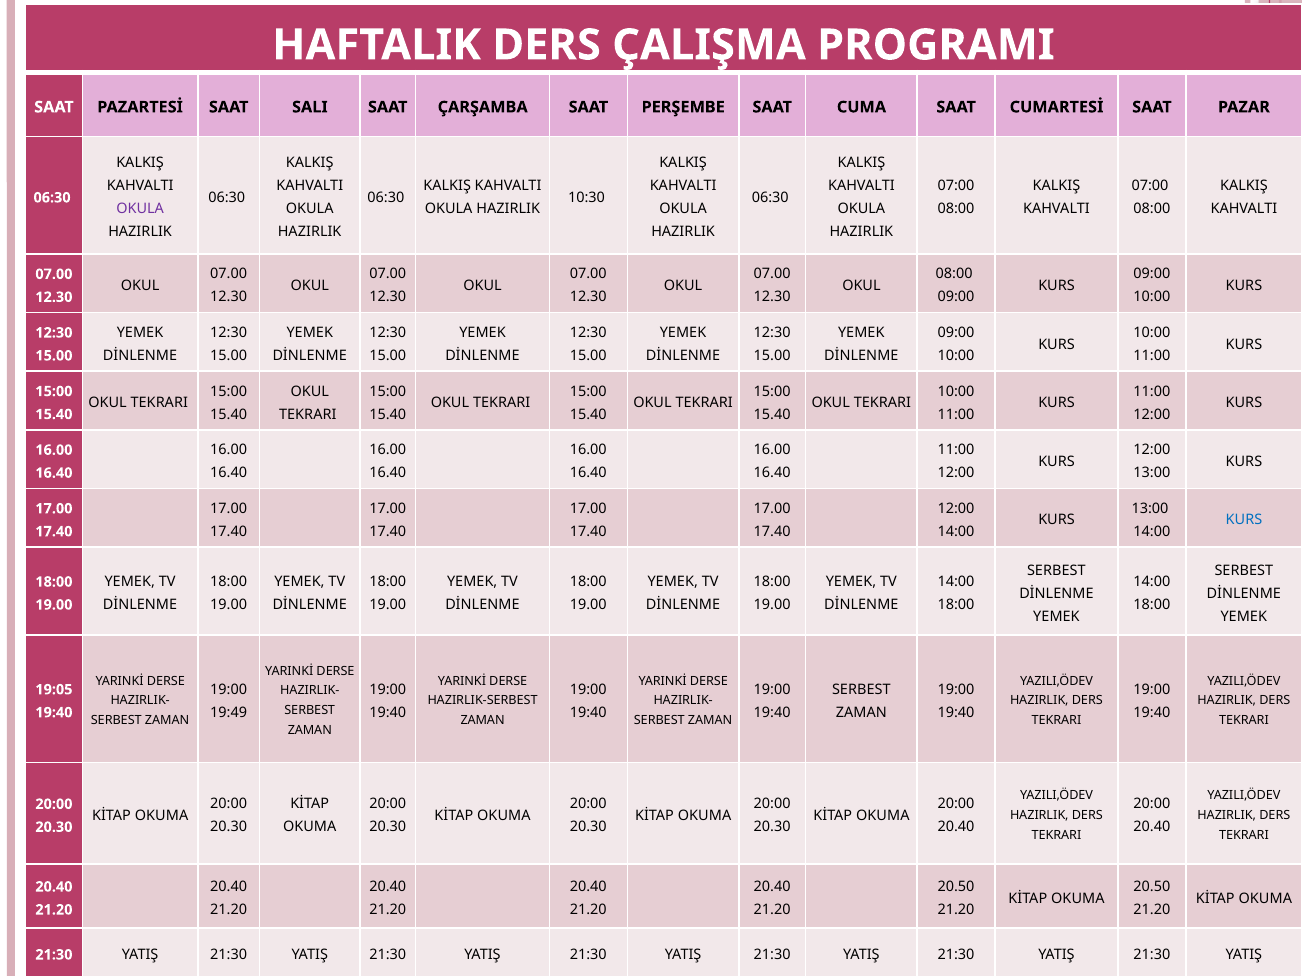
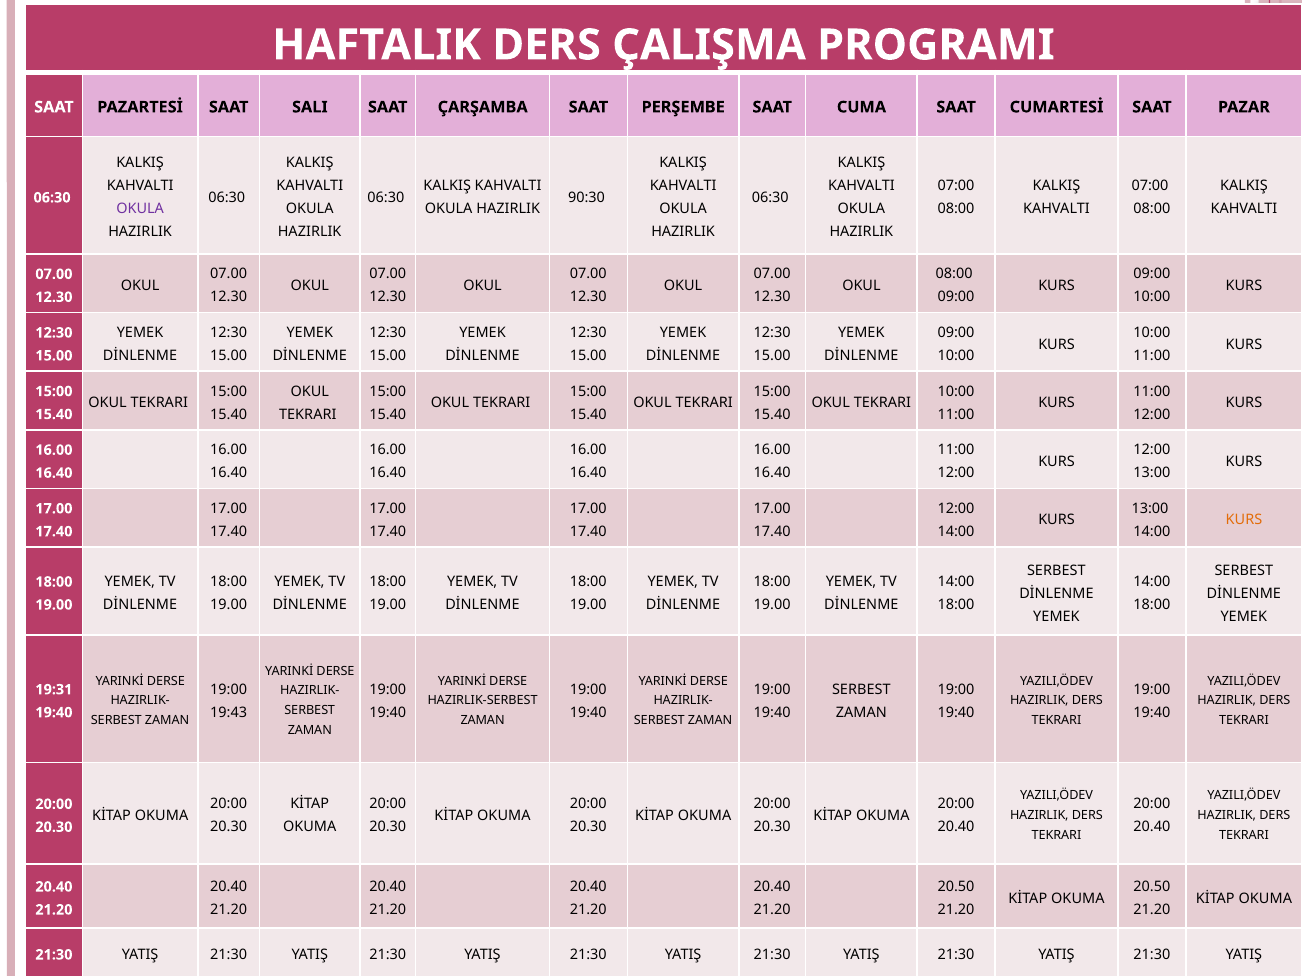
10:30: 10:30 -> 90:30 (586, 198)
KURS colour: blue -> orange (1244, 520)
19:05: 19:05 -> 19:31 (54, 690)
19:49: 19:49 -> 19:43 (229, 713)
